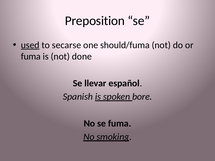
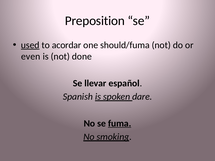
secarse: secarse -> acordar (67, 45)
fuma: fuma -> even (31, 57)
bore: bore -> dare (142, 97)
fuma underline: none -> present (120, 124)
